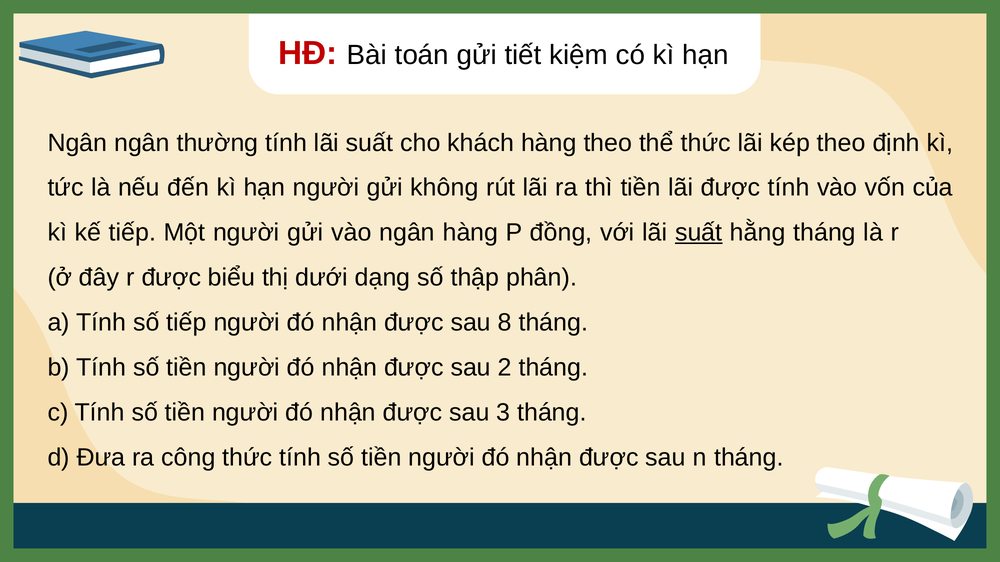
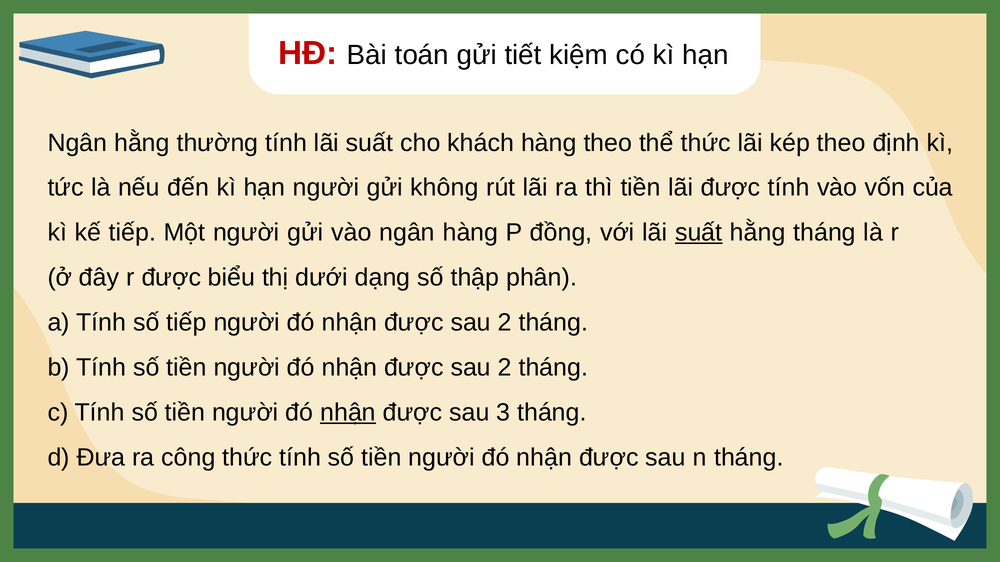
Ngân ngân: ngân -> hằng (142, 143)
8: 8 -> 2 (505, 323)
nhận underline: none -> present (348, 413)
